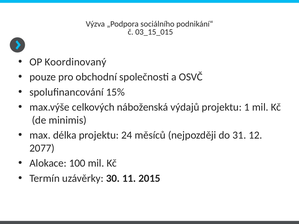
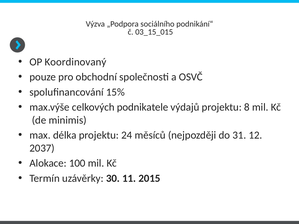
náboženská: náboženská -> podnikatele (143, 107)
1: 1 -> 8 (247, 107)
2077: 2077 -> 2037 (42, 148)
